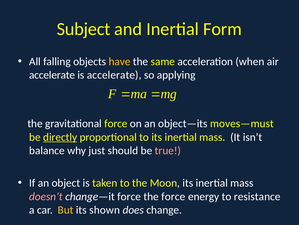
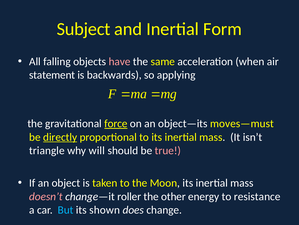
have colour: yellow -> pink (120, 61)
accelerate: accelerate -> statement (52, 75)
is accelerate: accelerate -> backwards (114, 75)
force underline: none -> present (116, 123)
balance: balance -> triangle (47, 150)
just: just -> will (97, 150)
change—it force: force -> roller (129, 196)
the force: force -> other (173, 196)
But colour: yellow -> light blue (66, 209)
